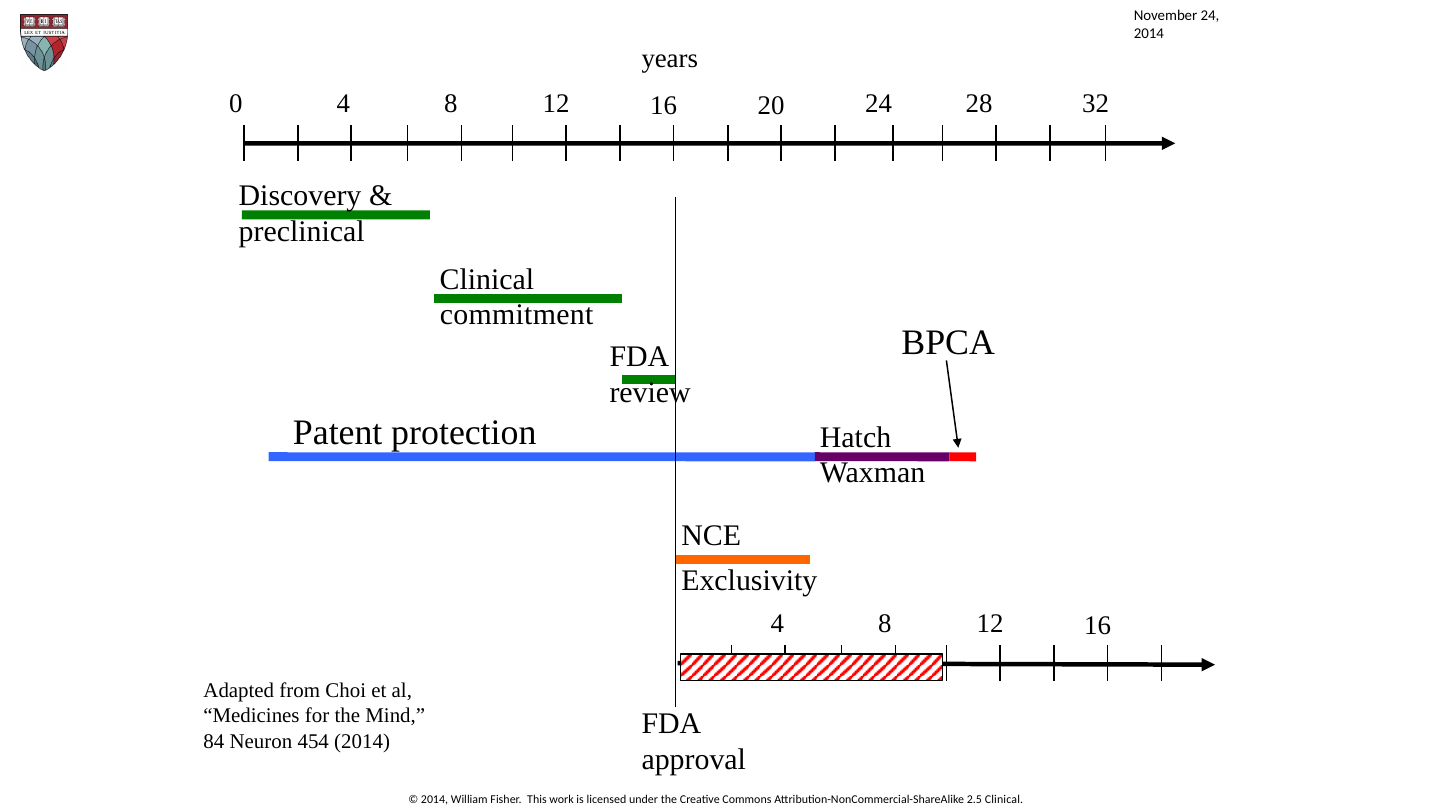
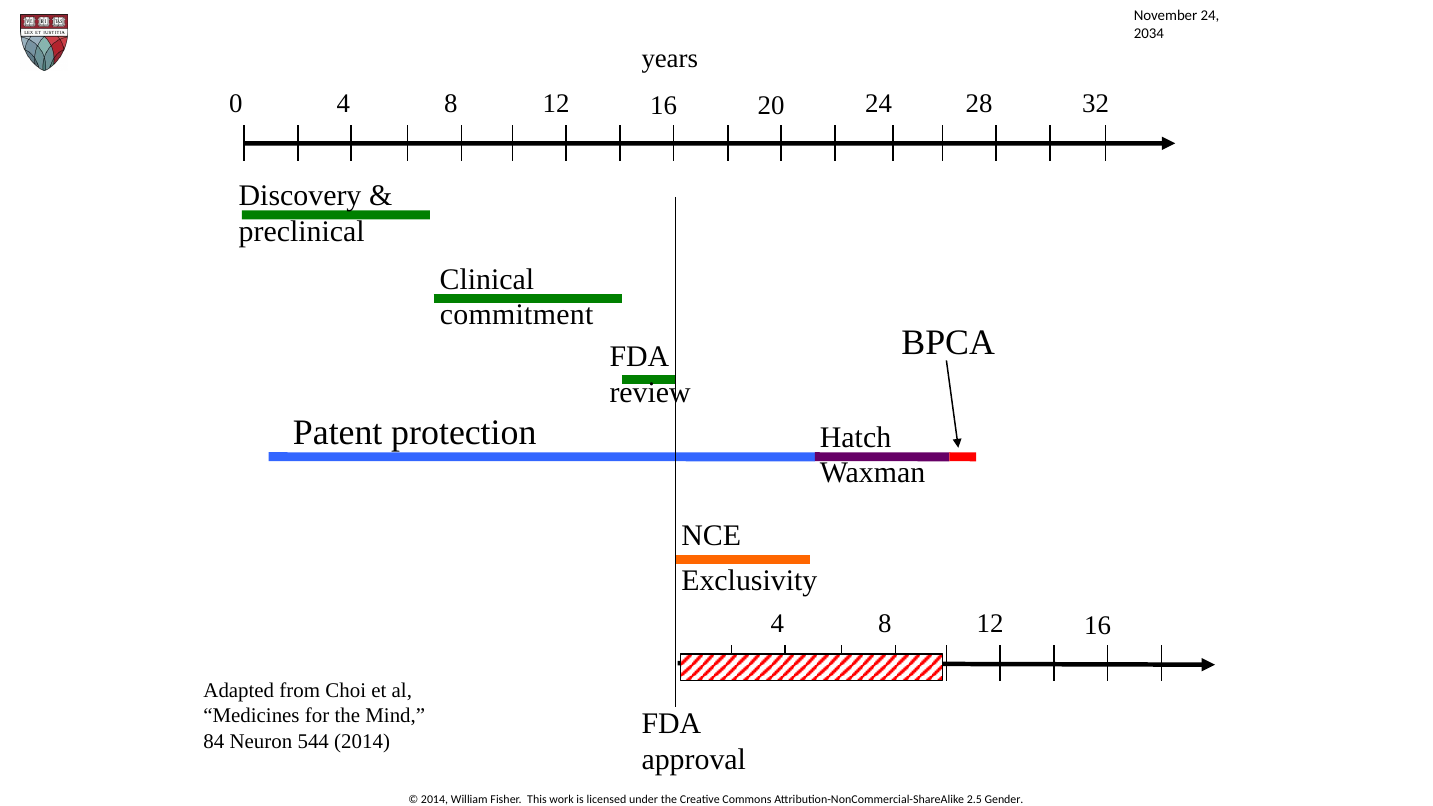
2014: 2014 -> 2034 (1149, 33)
454: 454 -> 544 (313, 741)
2.5 Clinical: Clinical -> Gender (1004, 799)
